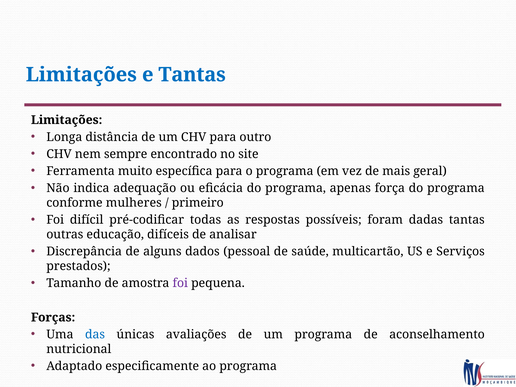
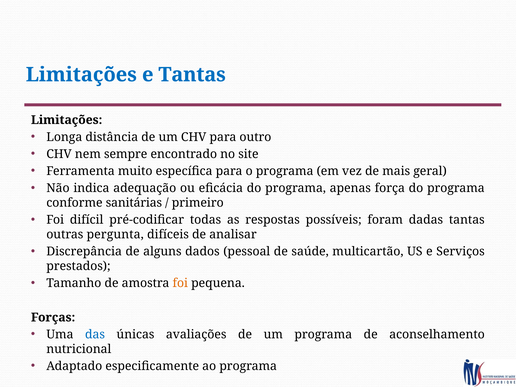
mulheres: mulheres -> sanitárias (134, 203)
educação: educação -> pergunta (115, 235)
foi colour: purple -> orange (180, 283)
